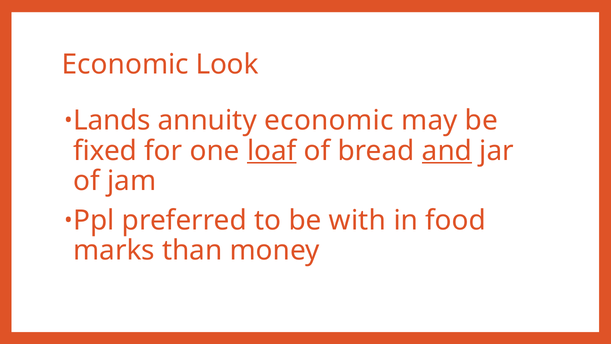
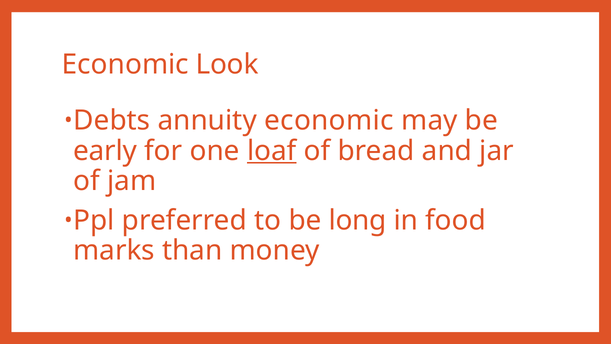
Lands: Lands -> Debts (112, 120)
fixed: fixed -> early (105, 151)
and underline: present -> none (447, 151)
with: with -> long (358, 220)
